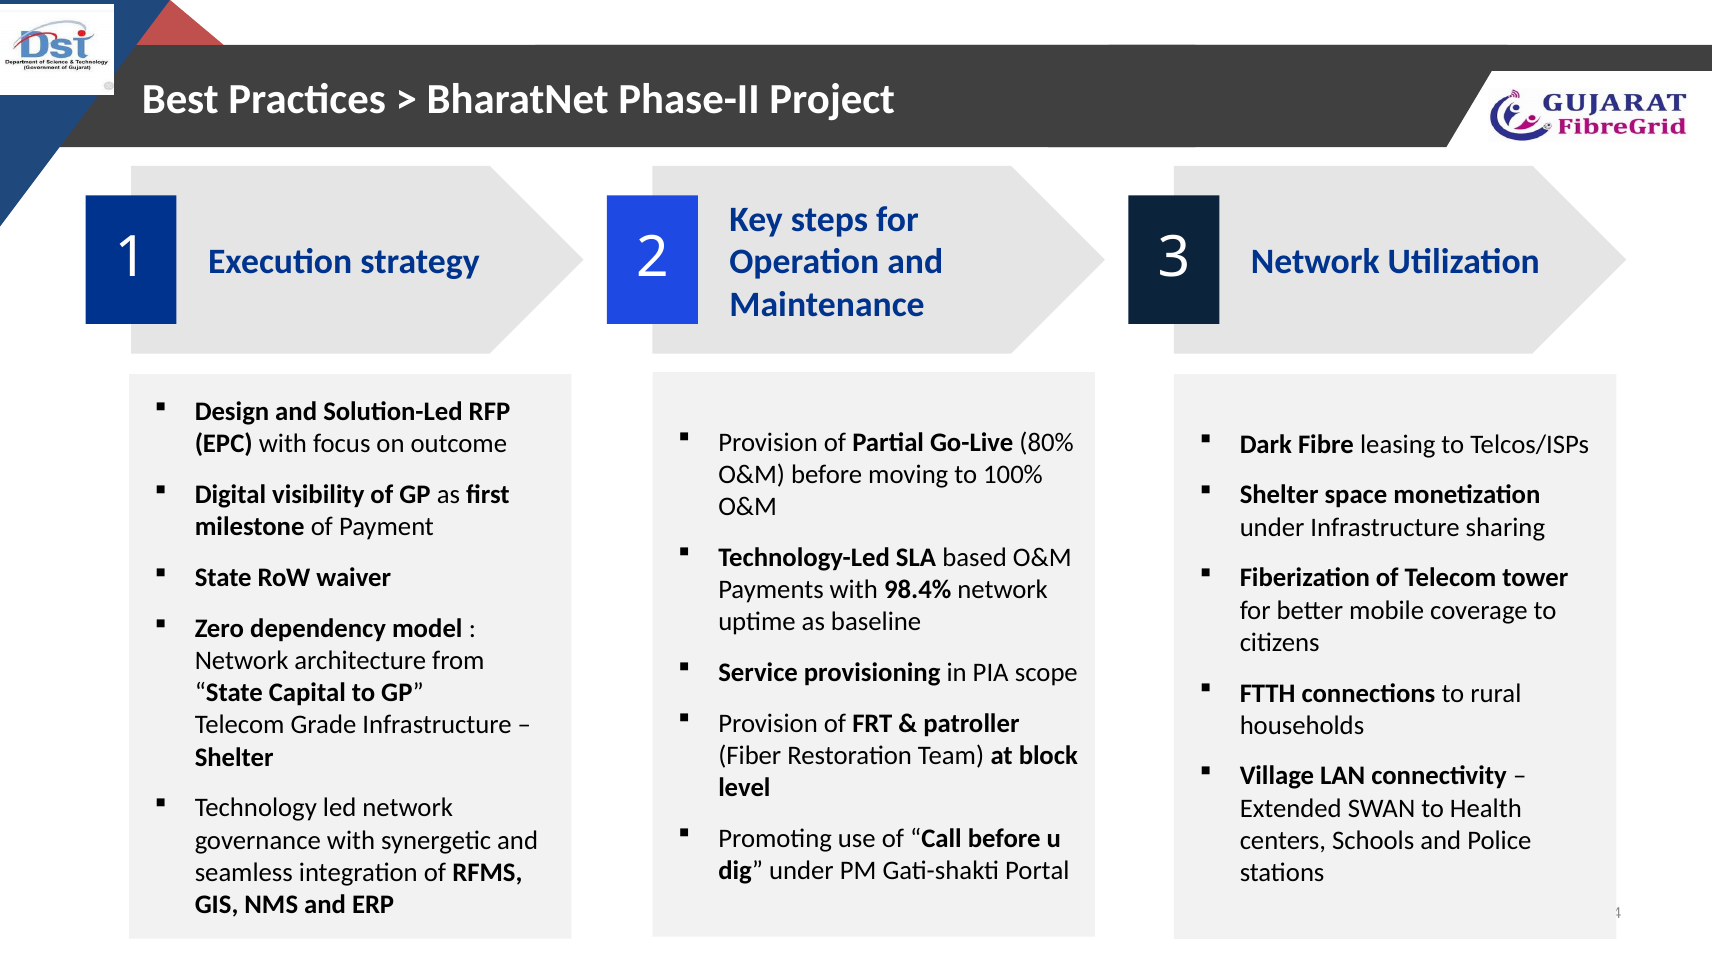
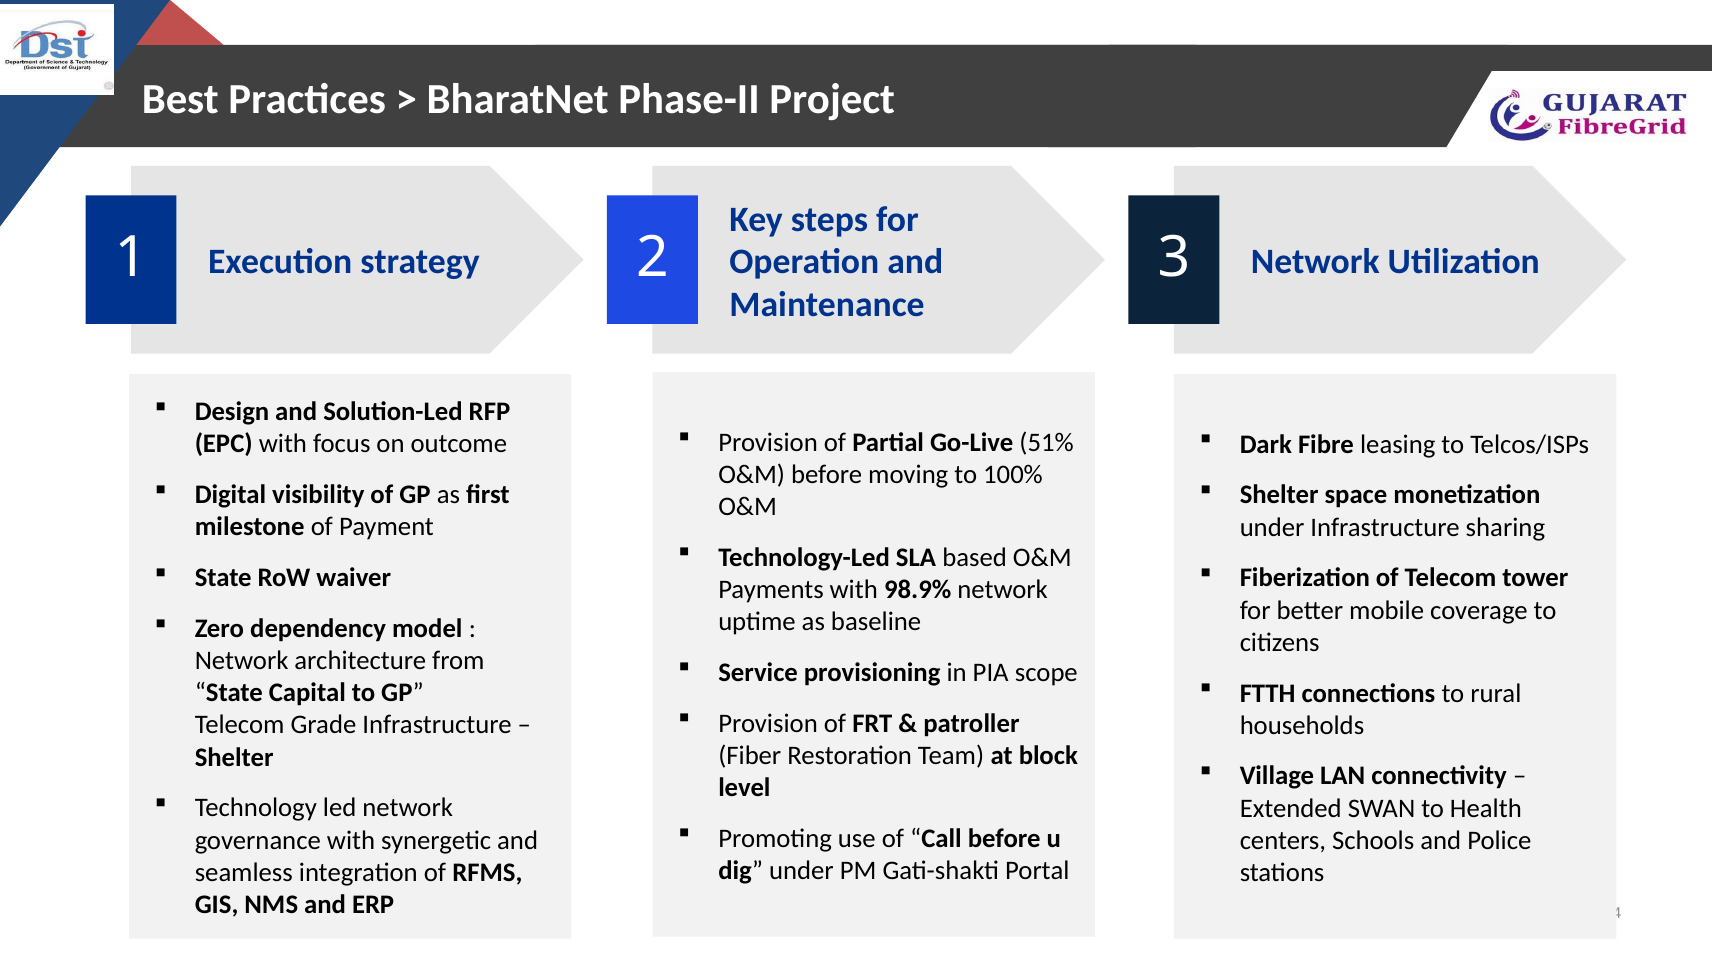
80%: 80% -> 51% (1047, 442)
98.4%: 98.4% -> 98.9% (918, 589)
